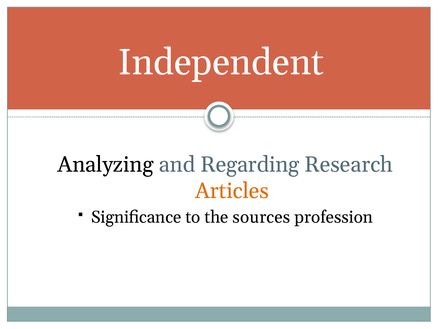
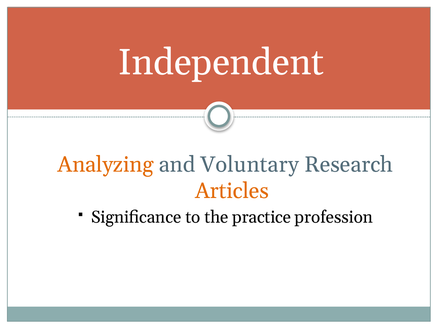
Analyzing colour: black -> orange (106, 164)
Regarding: Regarding -> Voluntary (250, 164)
sources: sources -> practice (262, 217)
